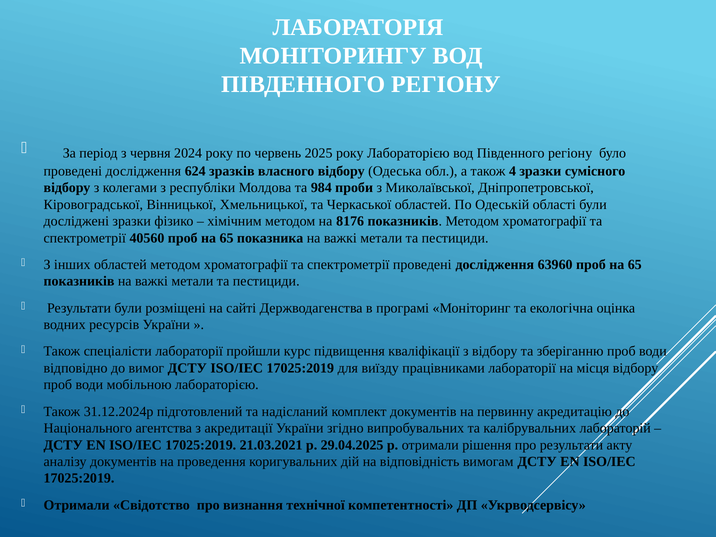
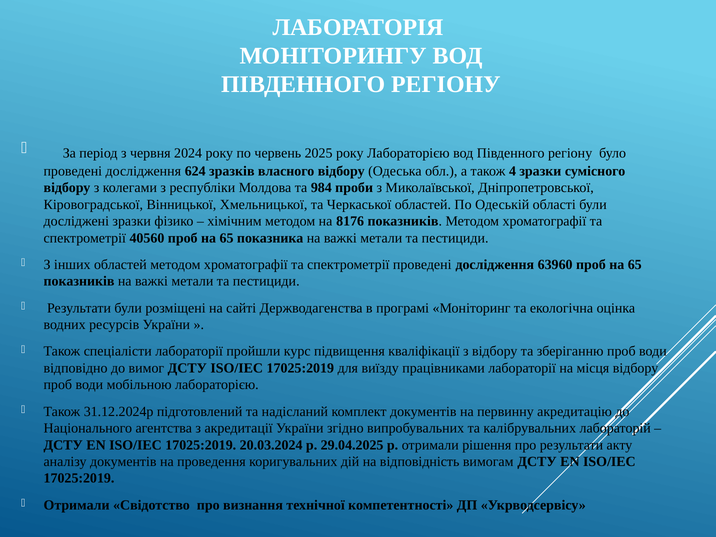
21.03.2021: 21.03.2021 -> 20.03.2024 (271, 445)
